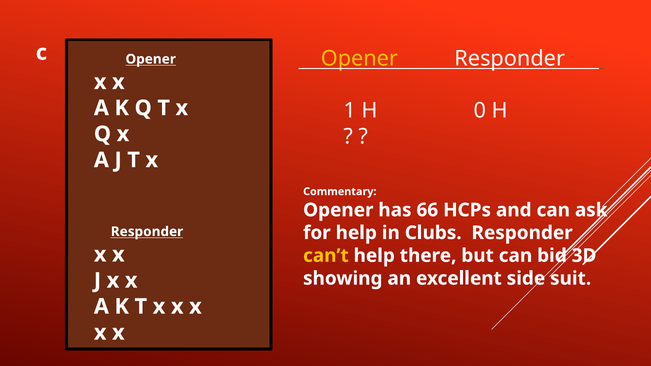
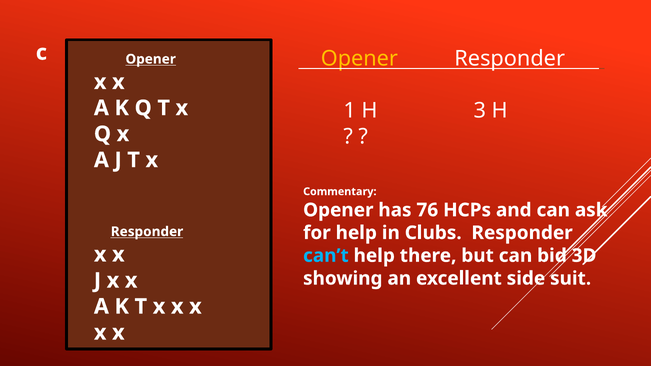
0: 0 -> 3 (480, 111)
66: 66 -> 76 (427, 210)
can’t colour: yellow -> light blue (326, 256)
